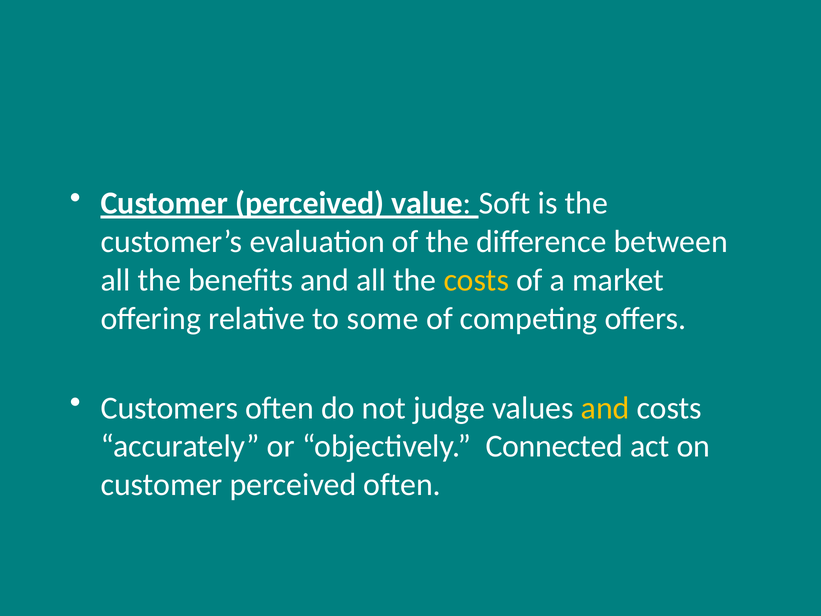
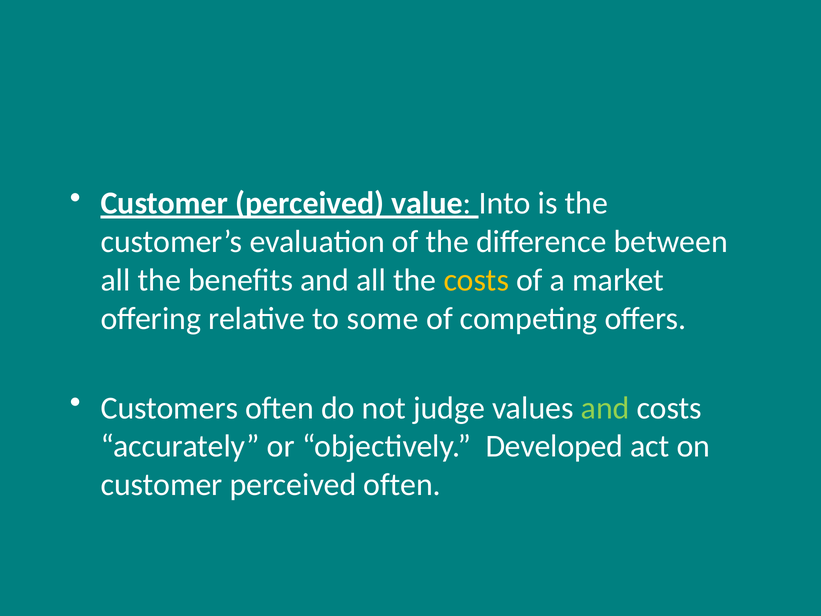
Soft: Soft -> Into (505, 203)
and colour: yellow -> light green (605, 408)
Connected: Connected -> Developed (554, 446)
